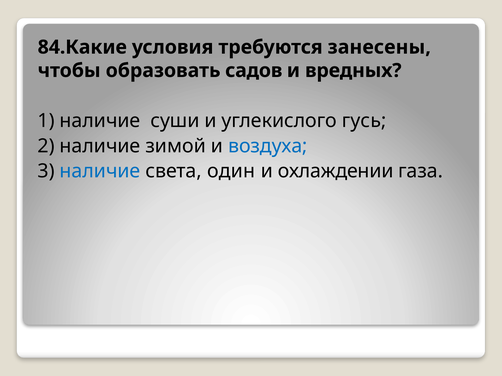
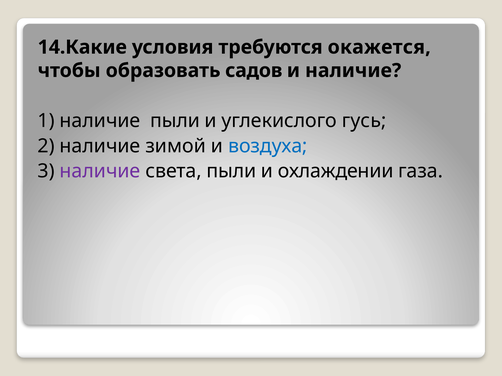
84.Какие: 84.Какие -> 14.Какие (82, 47)
занесены: занесены -> окажется (379, 47)
и вредных: вредных -> наличие (353, 71)
наличие суши: суши -> пыли (175, 121)
наличие colour: blue -> purple (100, 171)
света один: один -> пыли (231, 171)
